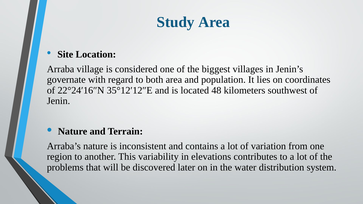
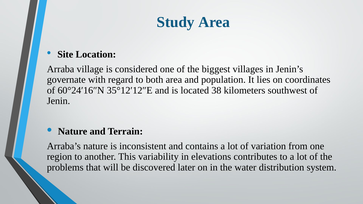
22°24′16″N: 22°24′16″N -> 60°24′16″N (81, 90)
48: 48 -> 38 (216, 90)
